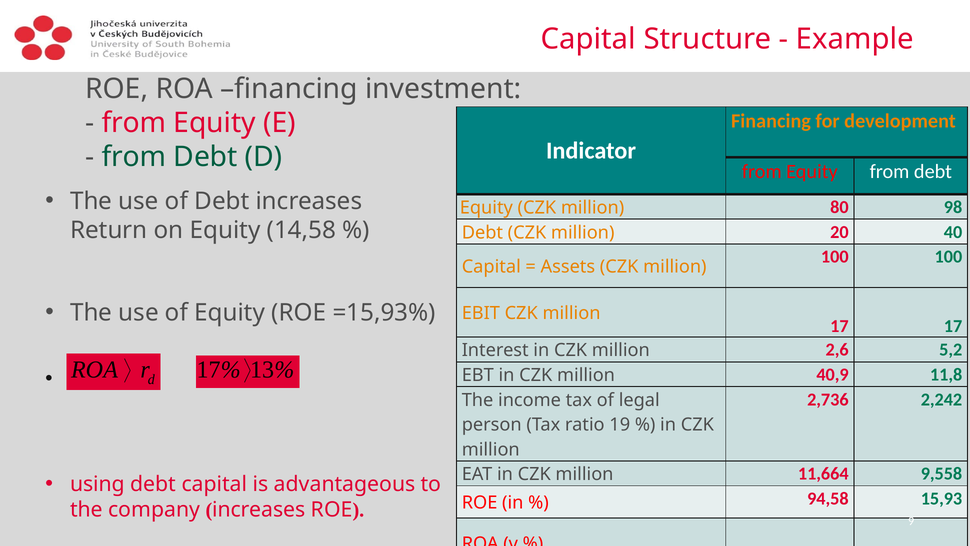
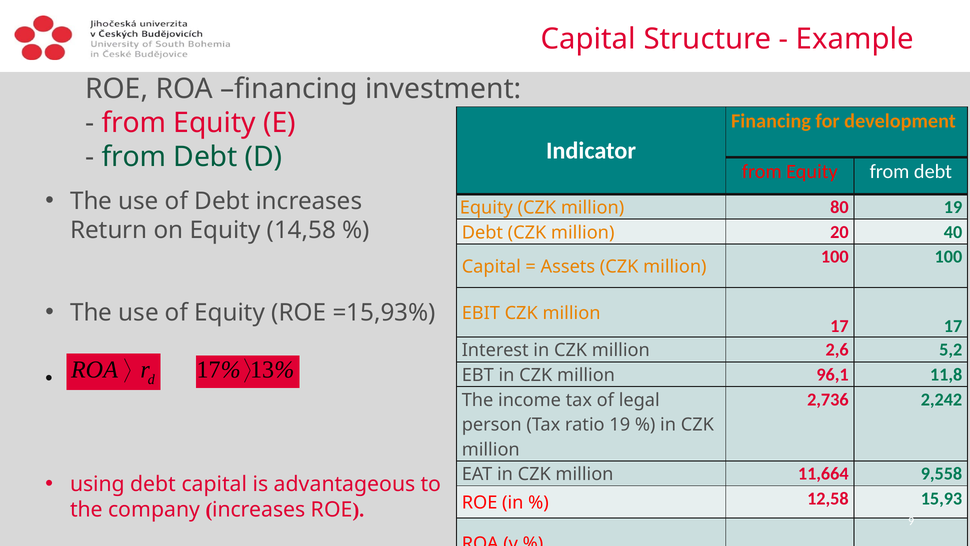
80 98: 98 -> 19 (953, 207)
40,9: 40,9 -> 96,1 (833, 375)
94,58: 94,58 -> 12,58 (828, 498)
